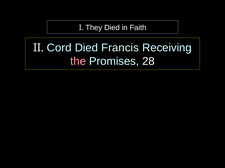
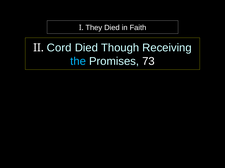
Francis: Francis -> Though (120, 48)
the colour: pink -> light blue (78, 61)
28: 28 -> 73 (148, 61)
